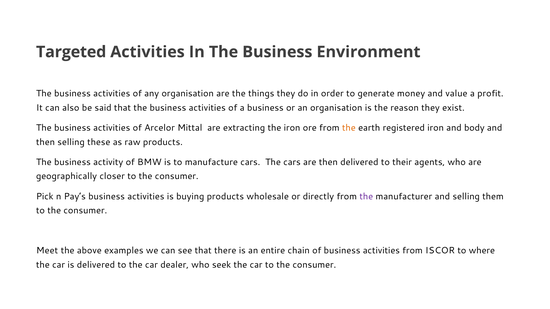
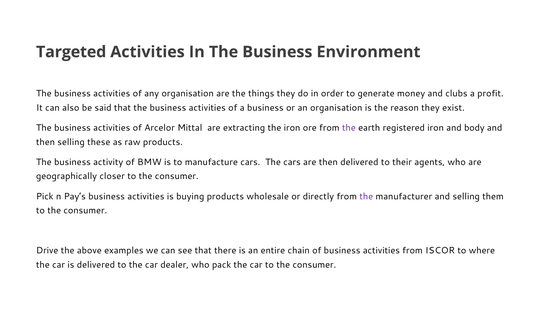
value: value -> clubs (456, 94)
the colour: orange -> purple (349, 128)
Meet: Meet -> Drive (47, 251)
seek: seek -> pack (222, 265)
